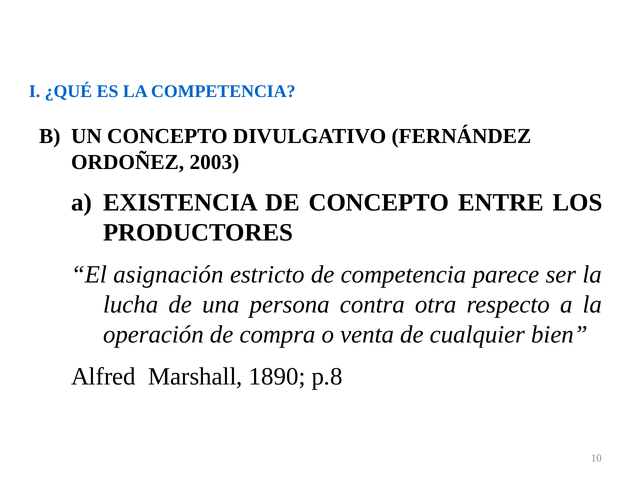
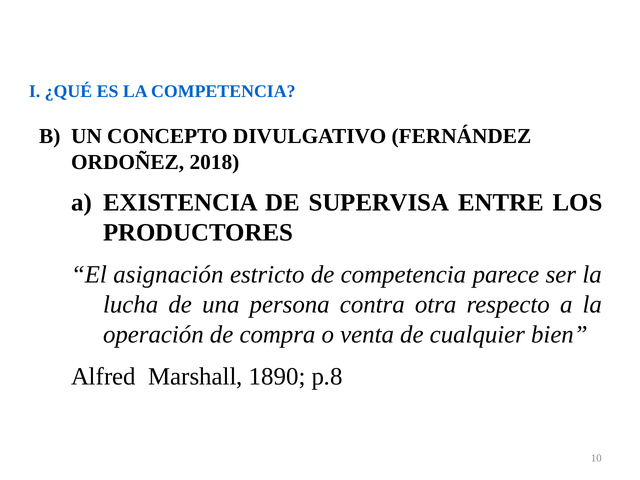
2003: 2003 -> 2018 (214, 162)
DE CONCEPTO: CONCEPTO -> SUPERVISA (379, 202)
